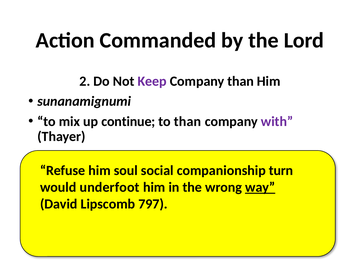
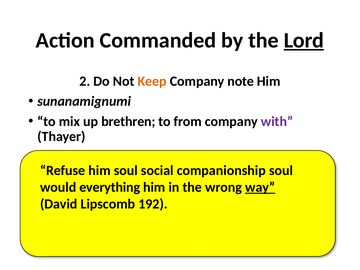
Lord underline: none -> present (304, 40)
Keep colour: purple -> orange (152, 81)
Company than: than -> note (241, 81)
continue: continue -> brethren (128, 121)
to than: than -> from (188, 121)
companionship turn: turn -> soul (281, 170)
underfoot: underfoot -> everything (110, 187)
797: 797 -> 192 (153, 204)
